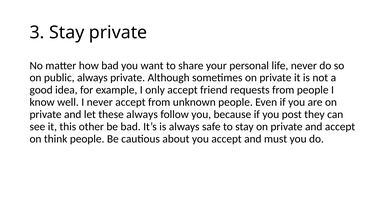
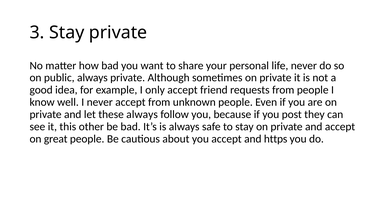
think: think -> great (56, 139)
must: must -> https (276, 139)
